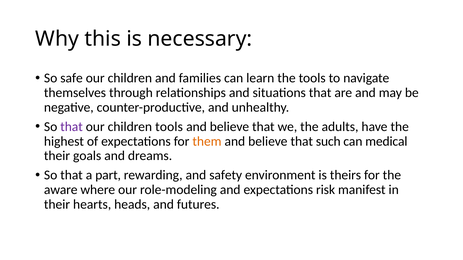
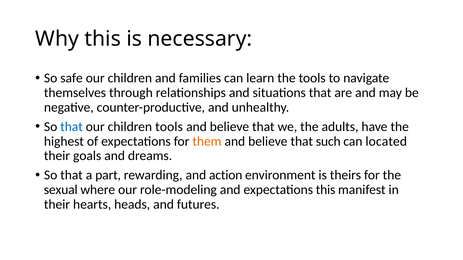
that colour: purple -> blue (72, 127)
medical: medical -> located (386, 141)
safety: safety -> action (226, 175)
aware: aware -> sexual (61, 190)
expectations risk: risk -> this (326, 190)
